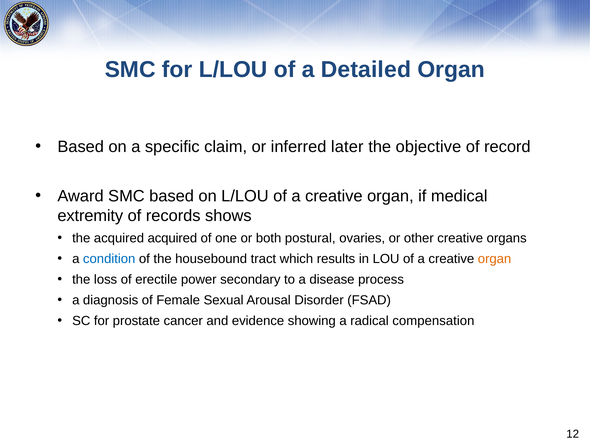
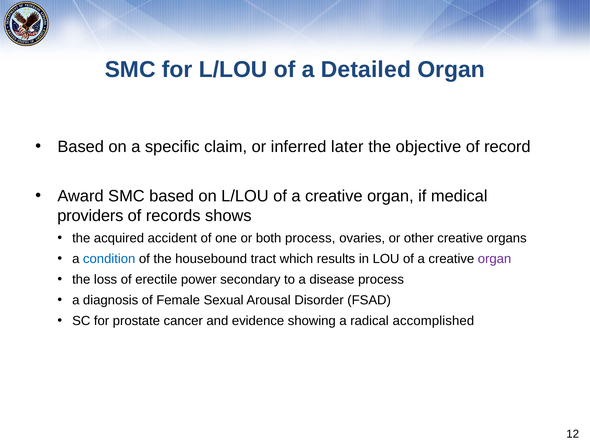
extremity: extremity -> providers (90, 216)
acquired acquired: acquired -> accident (172, 238)
both postural: postural -> process (310, 238)
organ colour: orange -> purple (495, 259)
compensation: compensation -> accomplished (433, 320)
